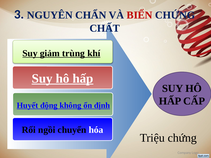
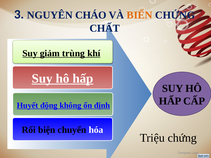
CHẨN: CHẨN -> CHÁO (91, 15)
BIẾN colour: red -> orange (140, 15)
ngồi: ngồi -> biện (47, 130)
